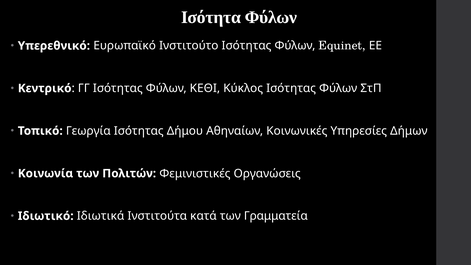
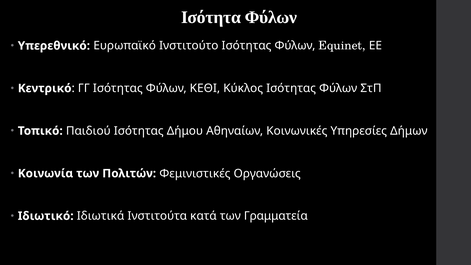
Γεωργία: Γεωργία -> Παιδιού (88, 131)
